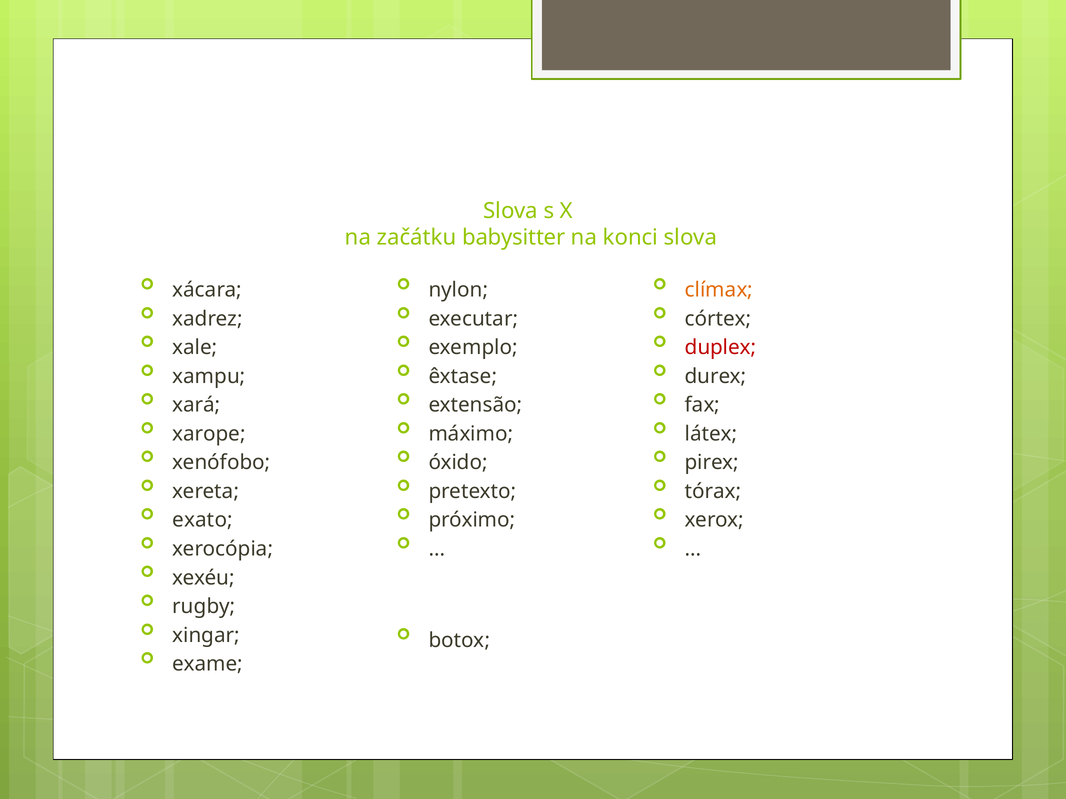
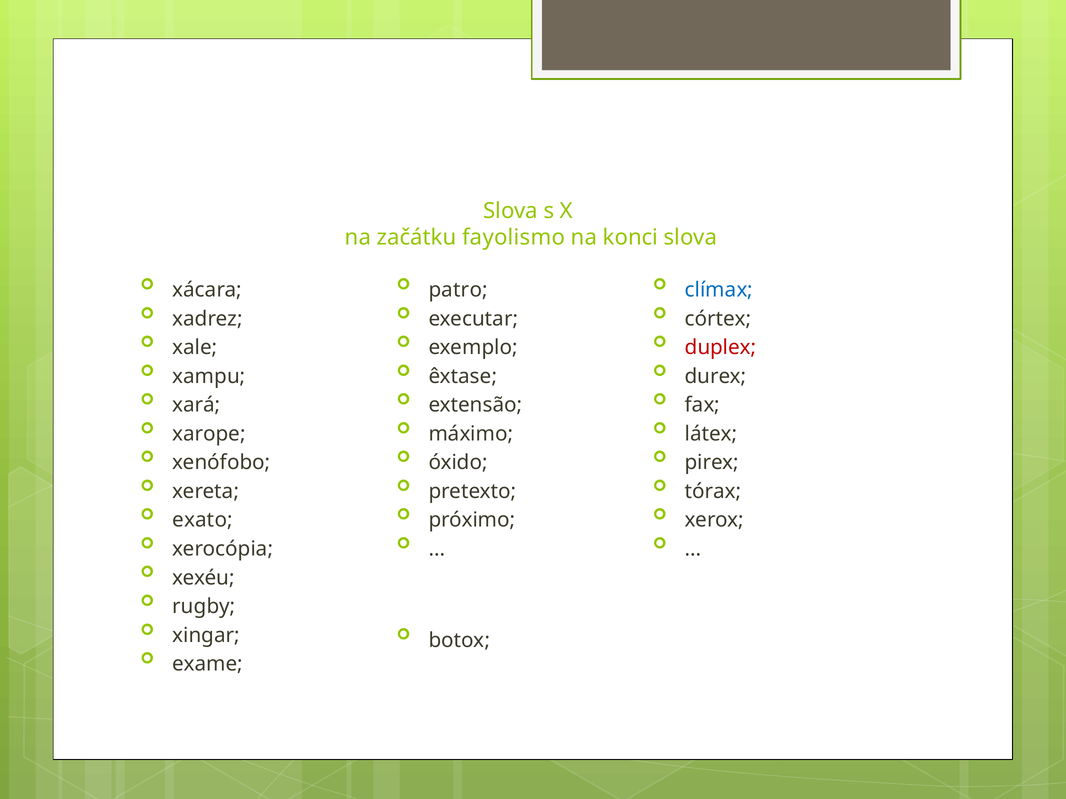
babysitter: babysitter -> fayolismo (514, 238)
nylon: nylon -> patro (458, 290)
clímax colour: orange -> blue (719, 290)
